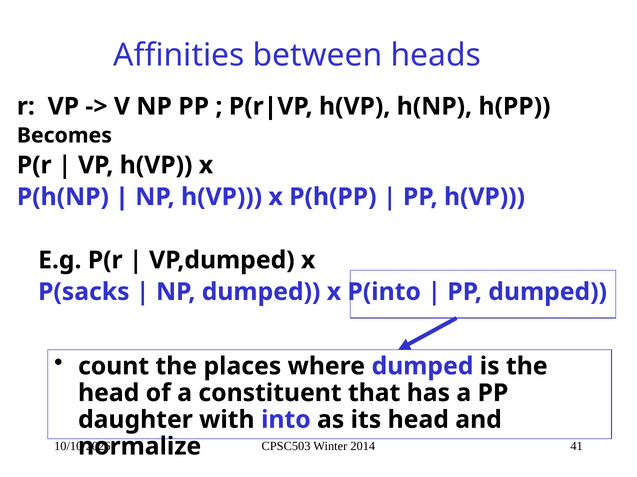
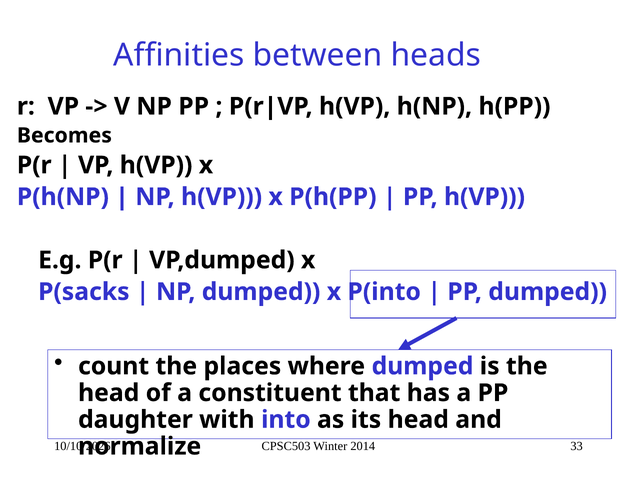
41: 41 -> 33 (577, 447)
